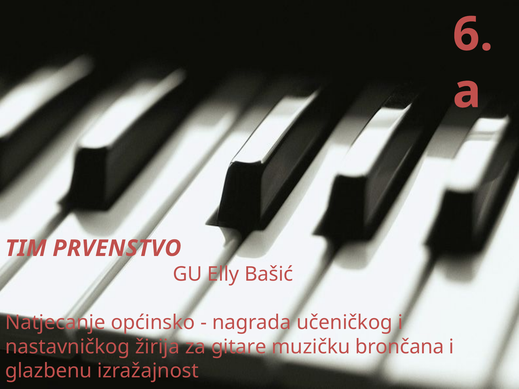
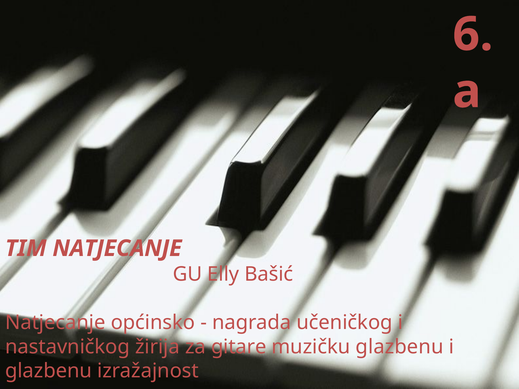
TIM PRVENSTVO: PRVENSTVO -> NATJECANJE (117, 248)
muzičku brončana: brončana -> glazbenu (400, 347)
